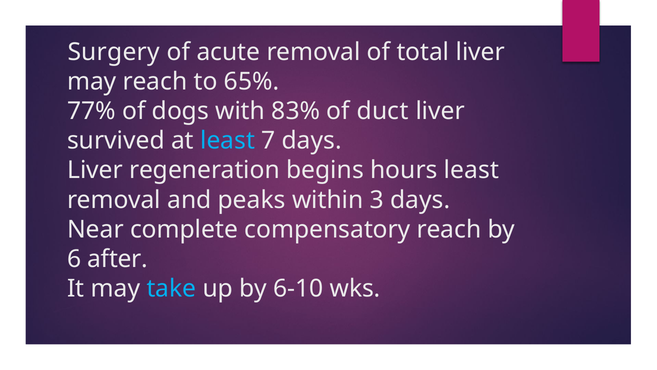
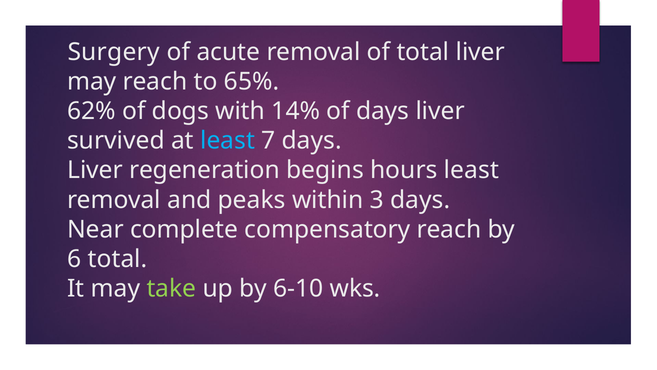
77%: 77% -> 62% (91, 111)
83%: 83% -> 14% (296, 111)
of duct: duct -> days (383, 111)
6 after: after -> total (118, 259)
take colour: light blue -> light green (171, 288)
